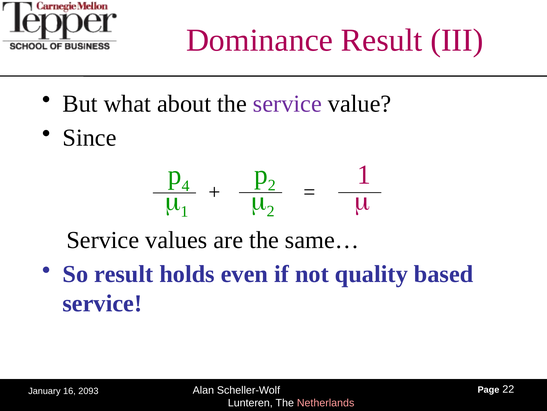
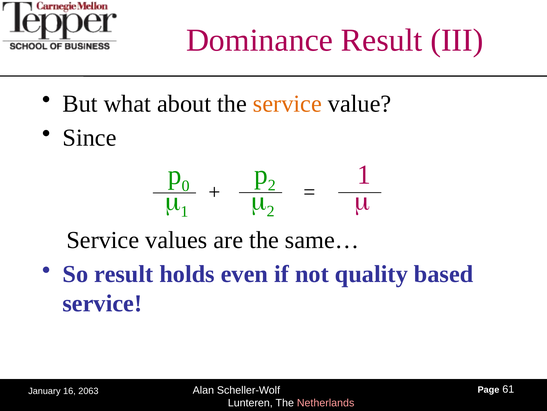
service colour: purple -> orange (287, 104)
4: 4 -> 0 (186, 185)
22: 22 -> 61 (508, 389)
2093: 2093 -> 2063 (88, 391)
